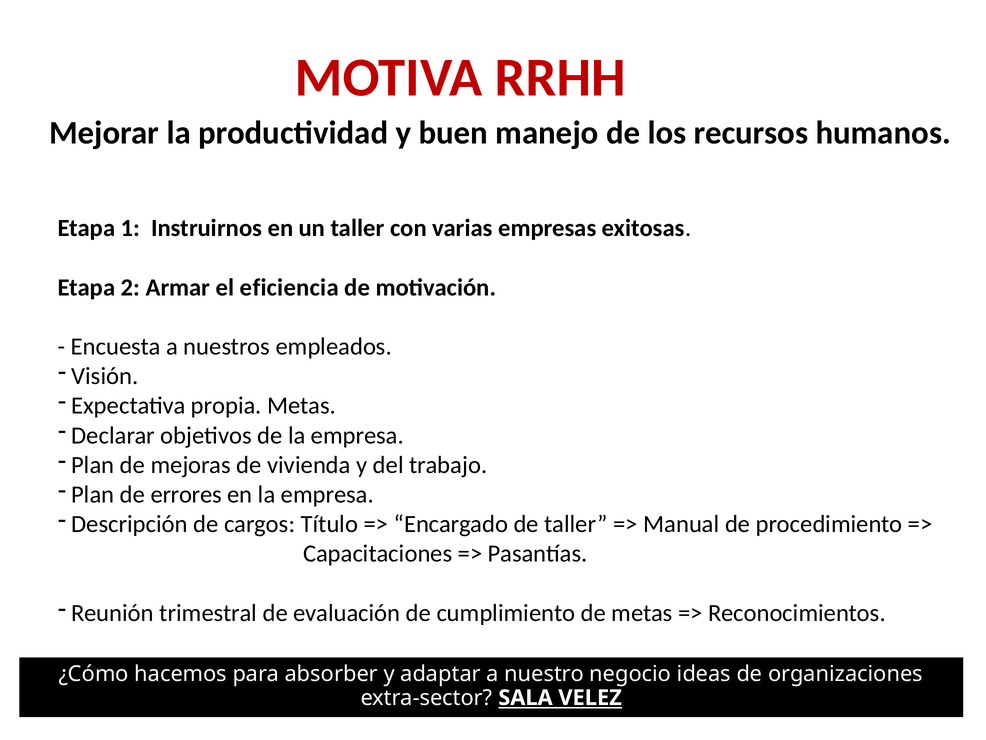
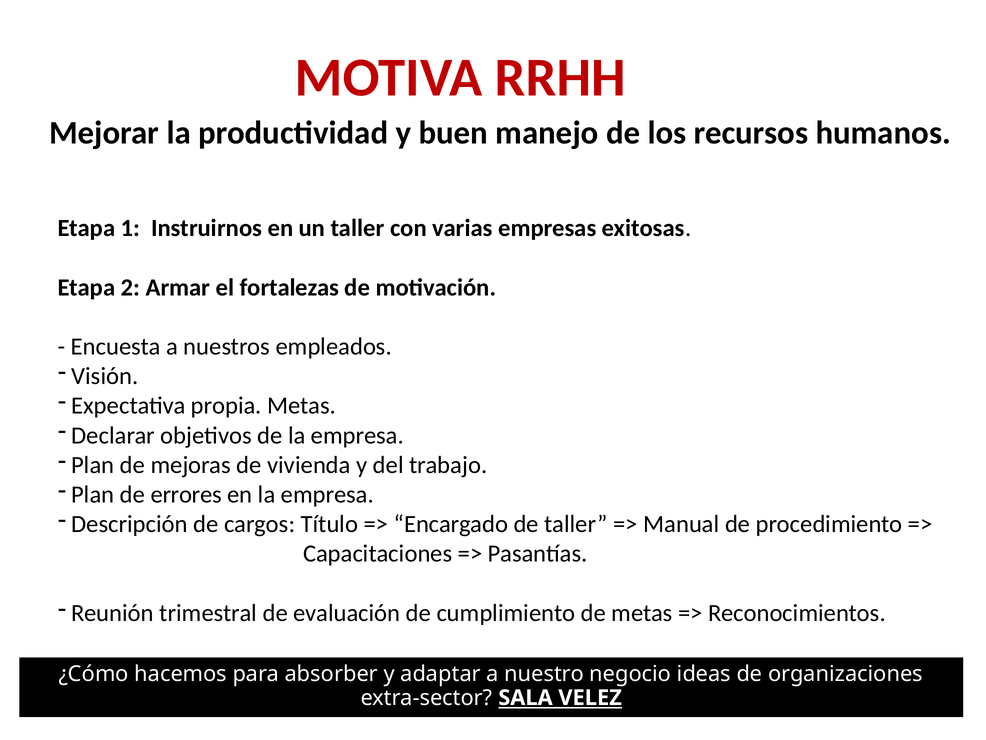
eficiencia: eficiencia -> fortalezas (289, 287)
